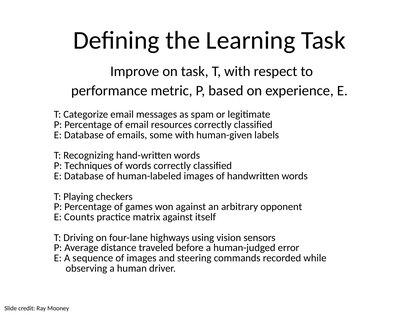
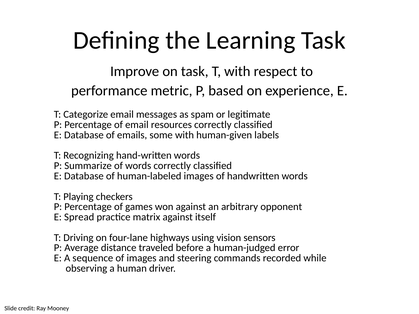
Techniques: Techniques -> Summarize (88, 166)
Counts: Counts -> Spread (79, 217)
